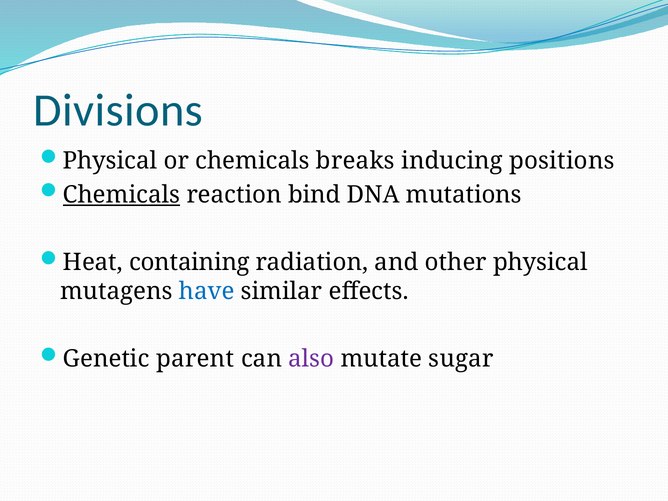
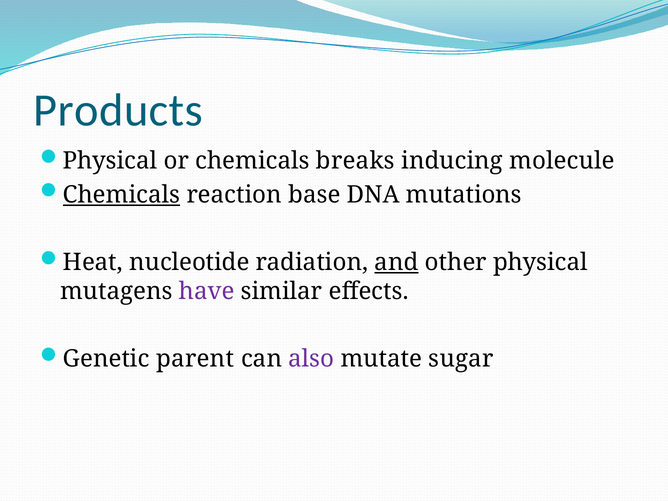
Divisions: Divisions -> Products (118, 110)
positions: positions -> molecule (562, 161)
bind: bind -> base (314, 195)
containing: containing -> nucleotide (189, 262)
and underline: none -> present (396, 262)
have colour: blue -> purple (207, 291)
